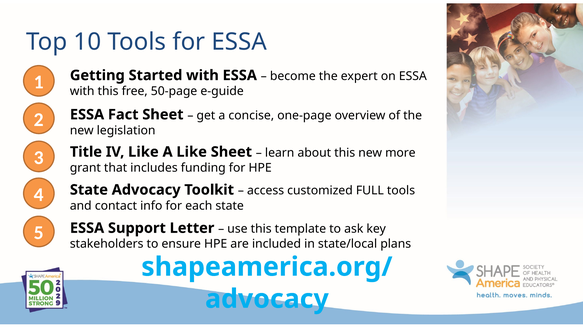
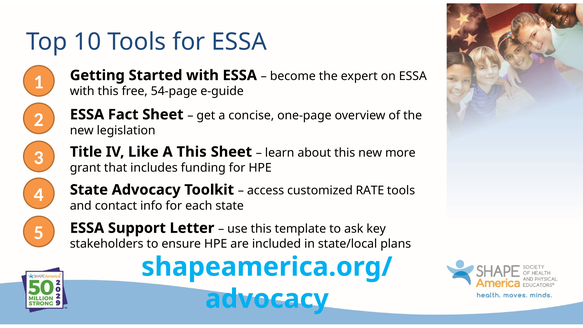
50-page: 50-page -> 54-page (174, 91)
A Like: Like -> This (192, 152)
FULL: FULL -> RATE (370, 191)
